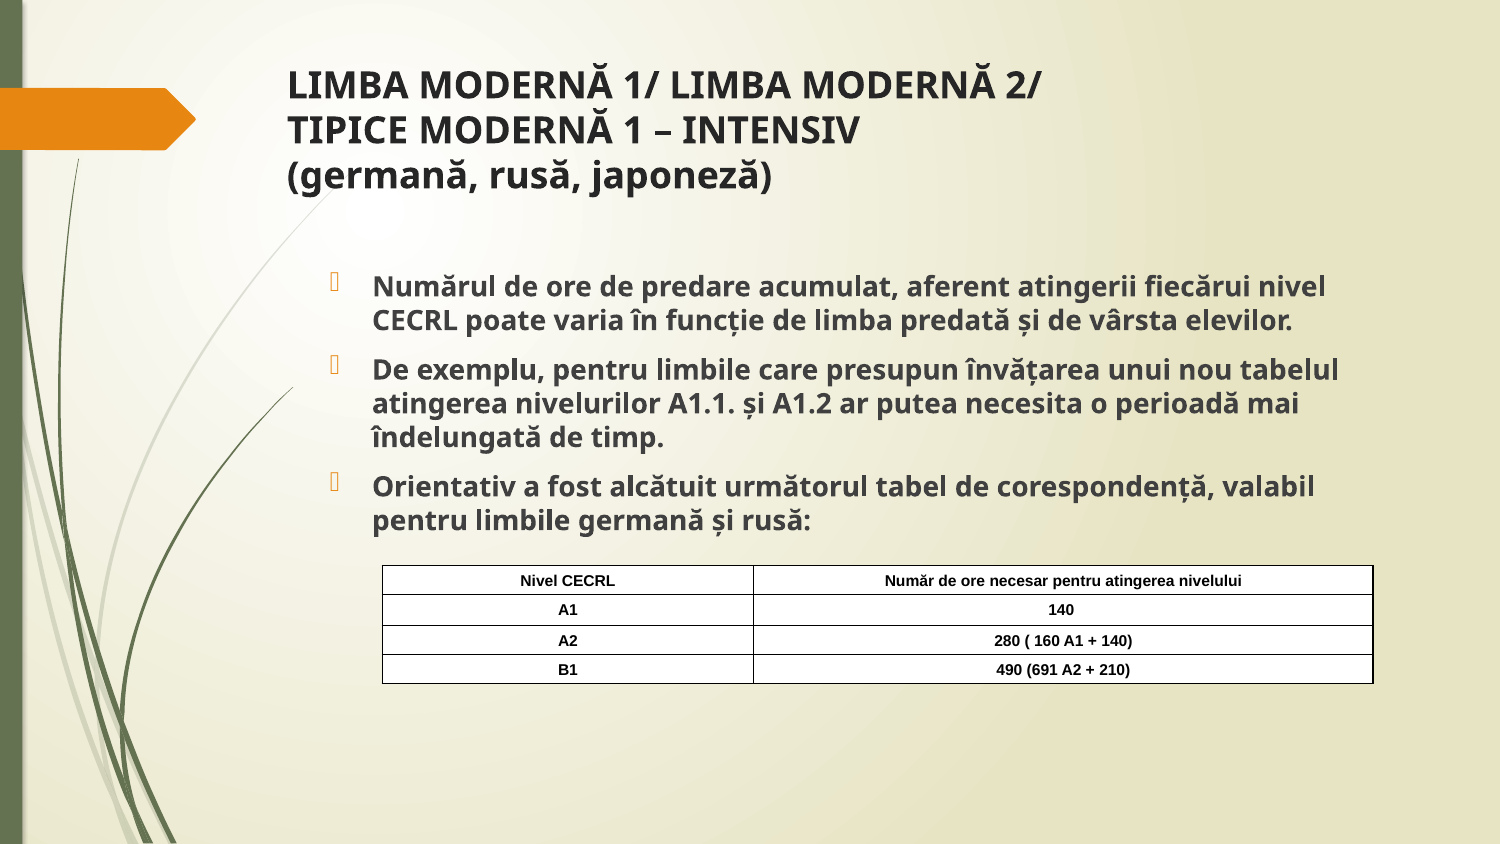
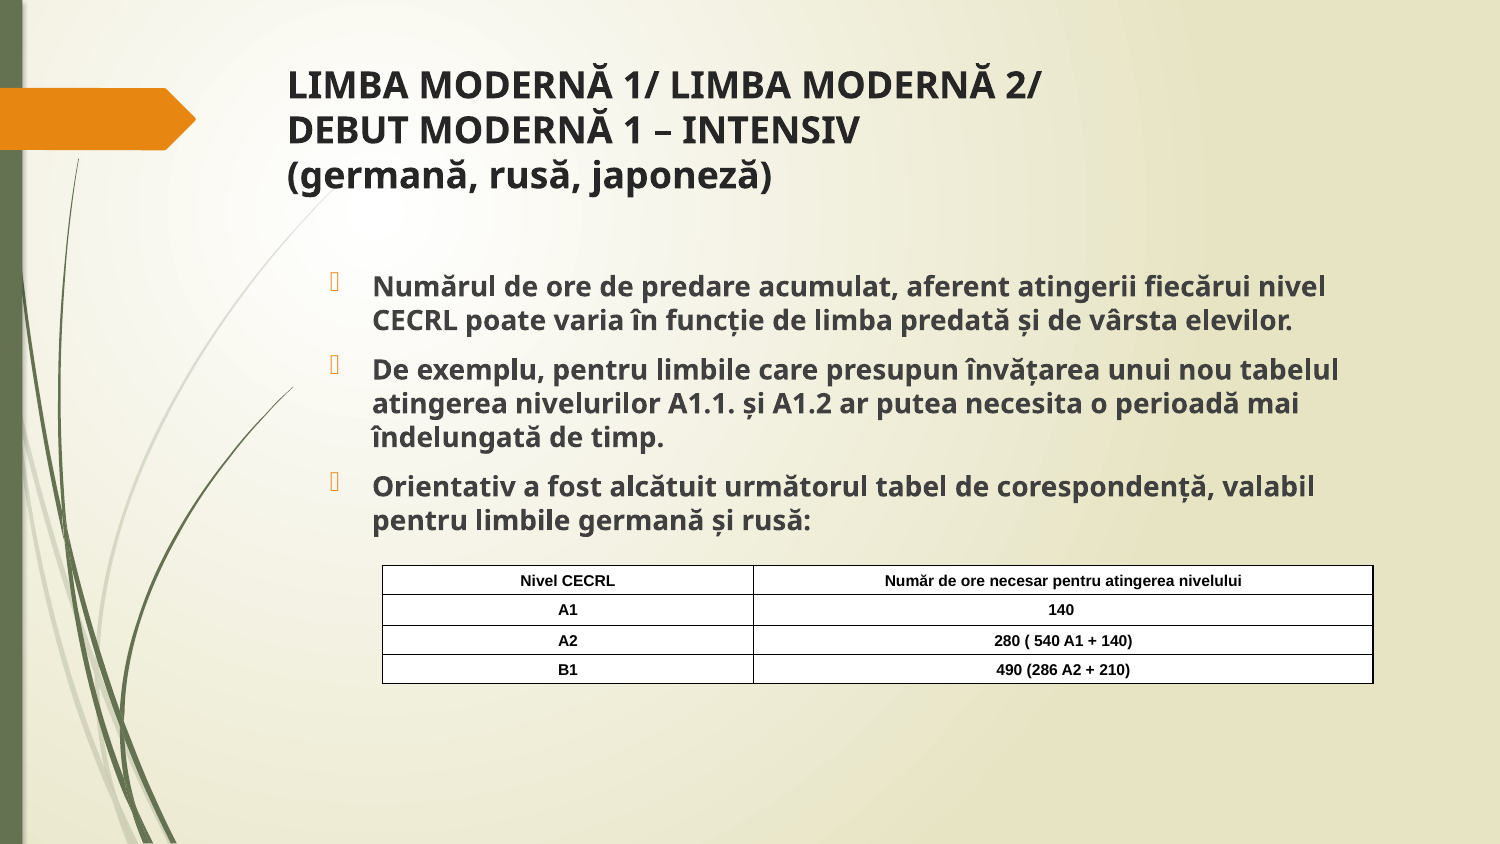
TIPICE: TIPICE -> DEBUT (348, 131)
160: 160 -> 540 (1047, 641)
691: 691 -> 286 (1042, 670)
